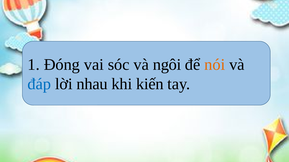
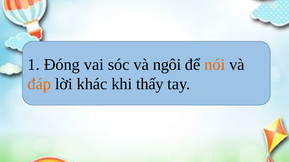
đáp colour: blue -> orange (39, 84)
nhau: nhau -> khác (92, 84)
kiến: kiến -> thấy (150, 84)
